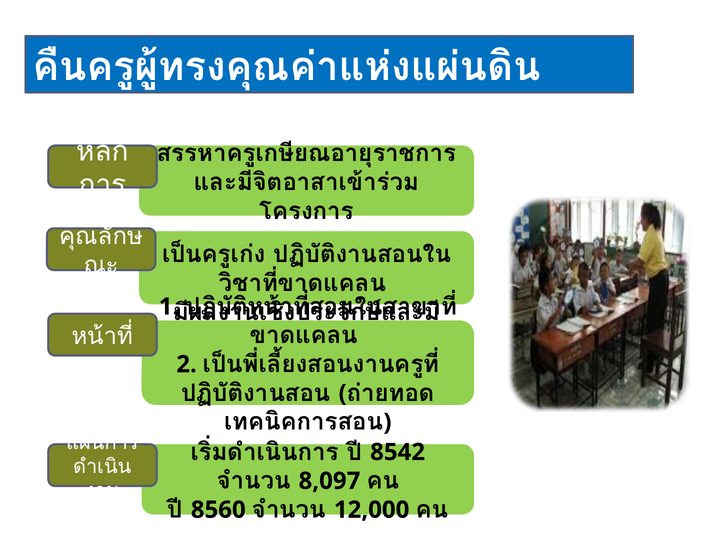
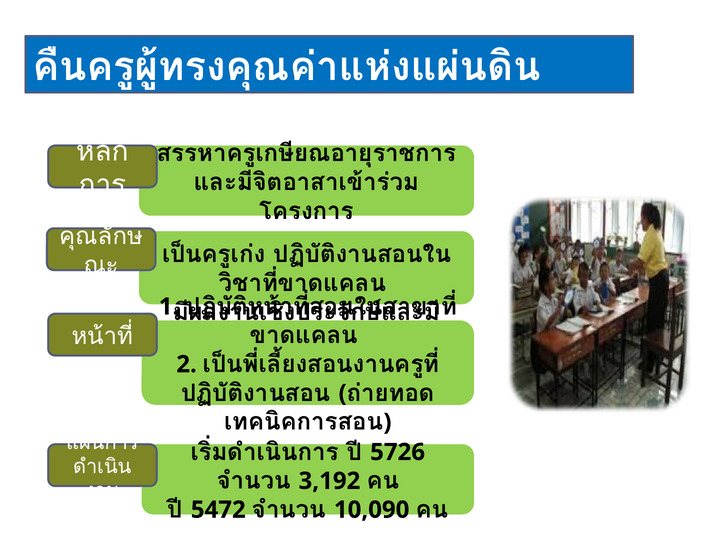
8542: 8542 -> 5726 (398, 452)
8,097: 8,097 -> 3,192 (329, 481)
8560: 8560 -> 5472 (218, 510)
12,000: 12,000 -> 10,090 (372, 510)
